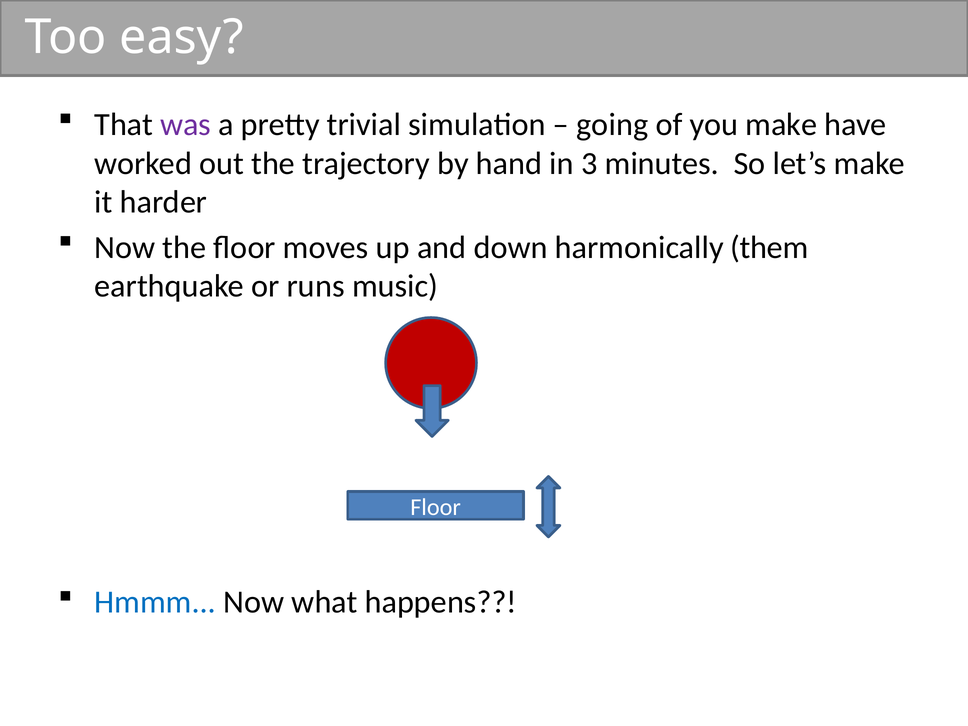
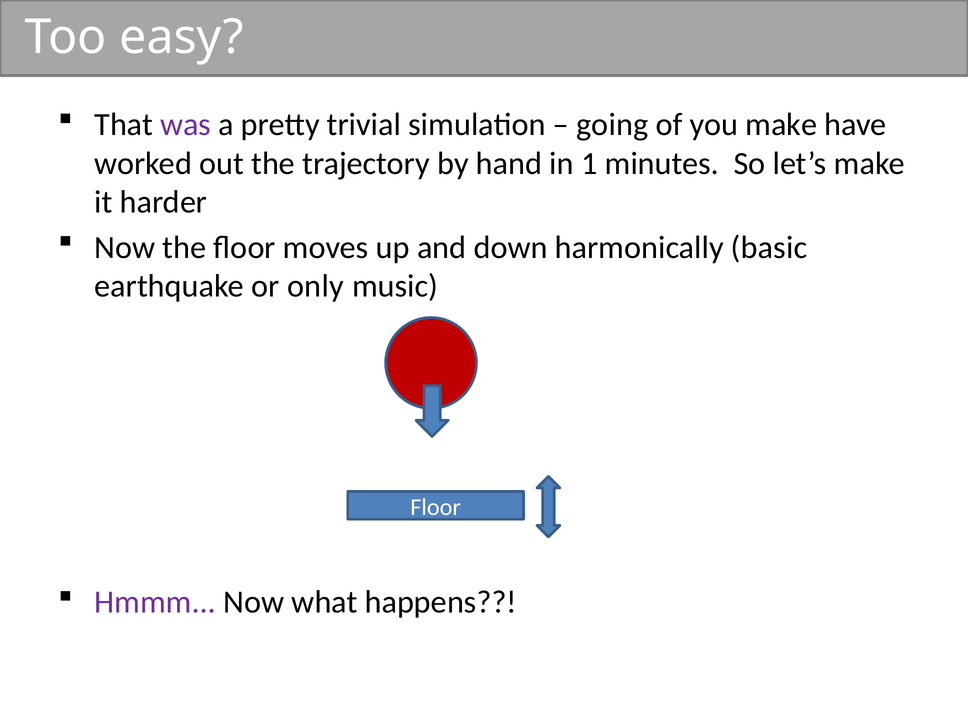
3: 3 -> 1 (589, 164)
them: them -> basic (769, 247)
runs: runs -> only (316, 286)
Hmmm colour: blue -> purple (155, 602)
